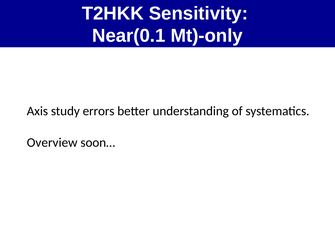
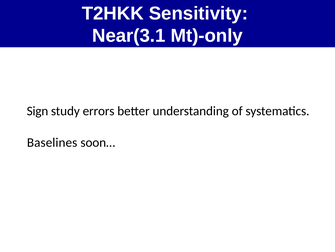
Near(0.1: Near(0.1 -> Near(3.1 (129, 36)
Axis: Axis -> Sign (37, 111)
Overview: Overview -> Baselines (52, 142)
